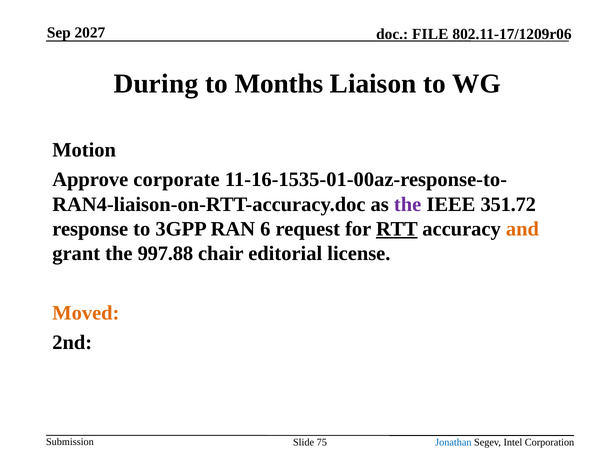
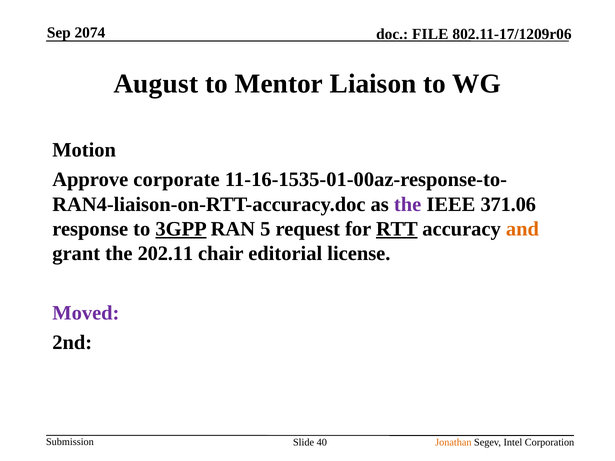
2027: 2027 -> 2074 (90, 33)
During: During -> August (156, 84)
Months: Months -> Mentor (279, 84)
351.72: 351.72 -> 371.06 (508, 204)
3GPP underline: none -> present (181, 229)
6: 6 -> 5 (265, 229)
997.88: 997.88 -> 202.11 (165, 254)
Moved colour: orange -> purple (86, 313)
75: 75 -> 40 (322, 442)
Jonathan colour: blue -> orange (453, 442)
